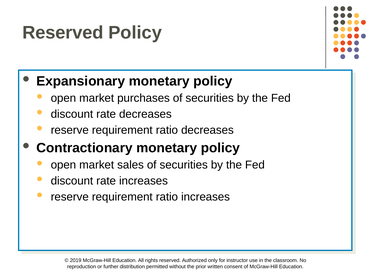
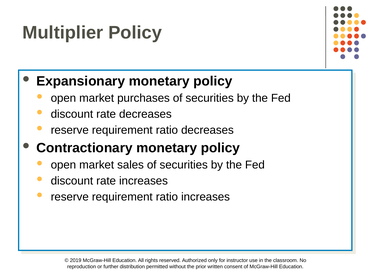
Reserved: Reserved -> Multiplier (63, 33)
